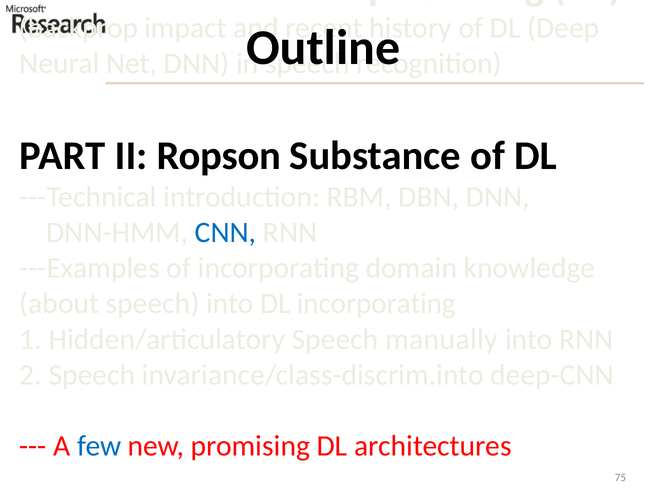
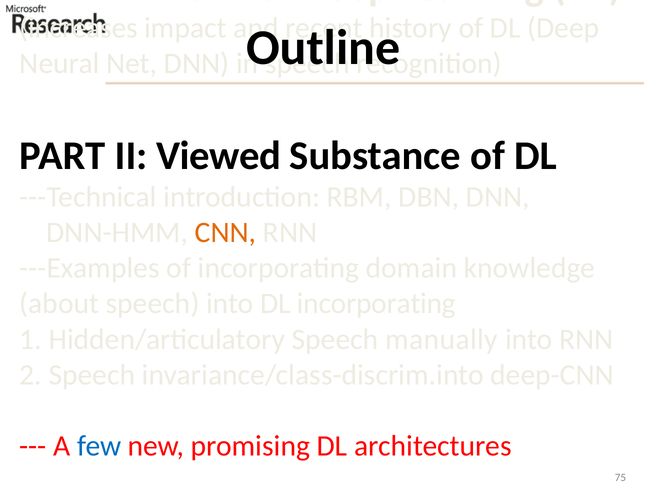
backprop: backprop -> increases (79, 28)
Ropson: Ropson -> Viewed (219, 155)
CNN colour: blue -> orange (226, 232)
